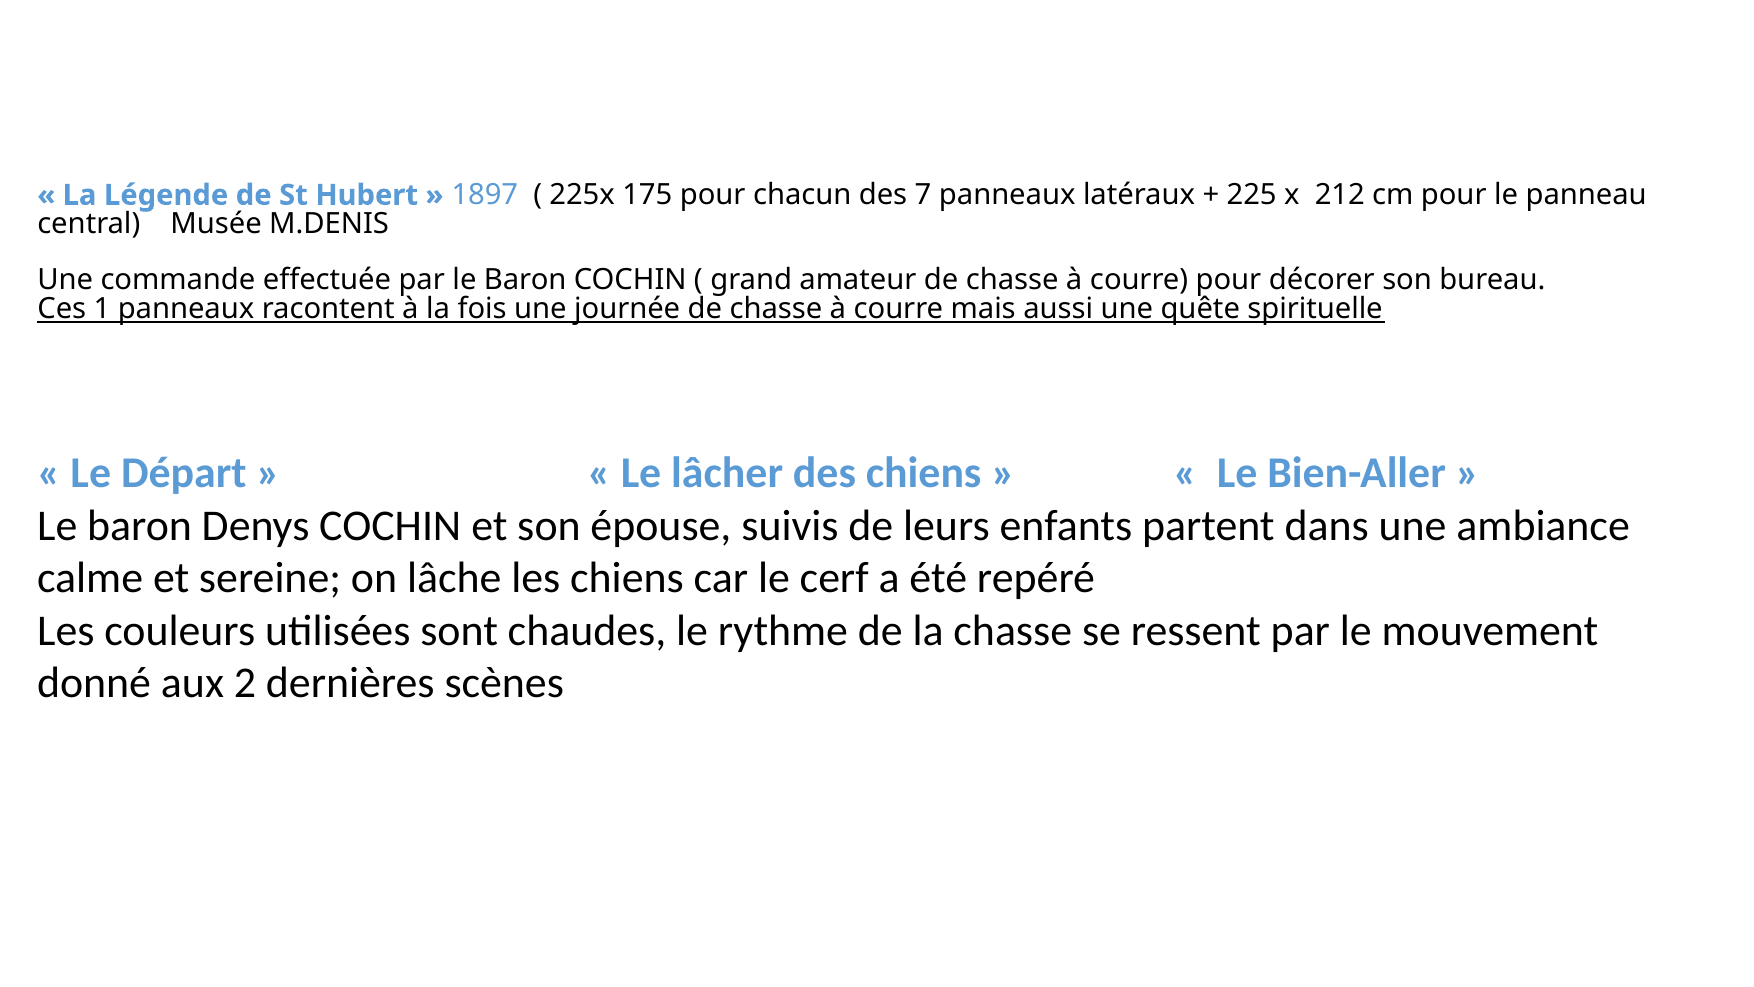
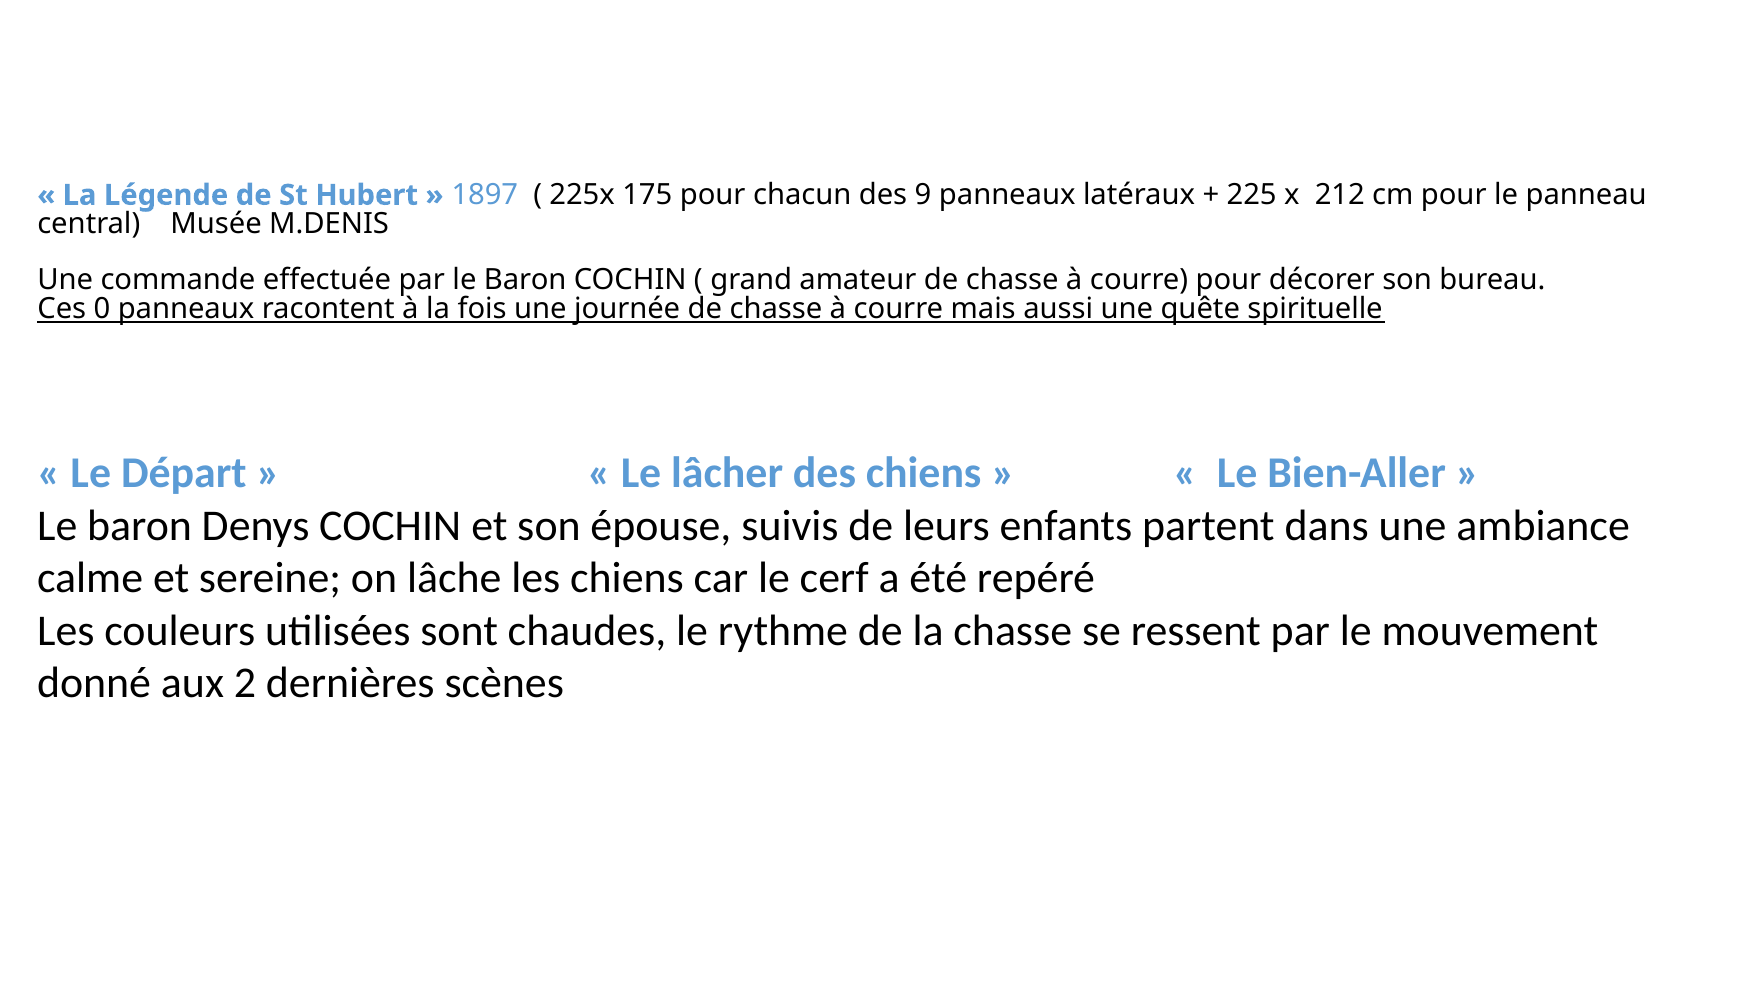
7: 7 -> 9 (923, 195)
1: 1 -> 0 (102, 309)
